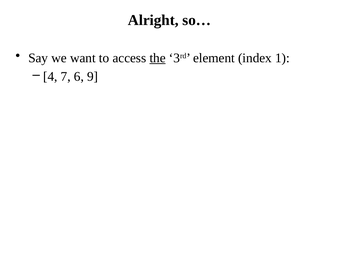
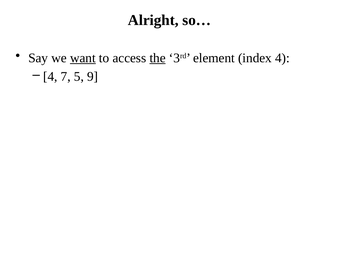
want underline: none -> present (83, 58)
1: 1 -> 4 (282, 58)
6: 6 -> 5 (79, 77)
